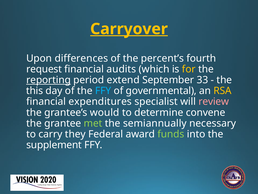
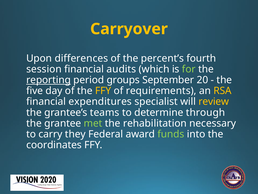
Carryover underline: present -> none (129, 29)
request: request -> session (44, 69)
for colour: yellow -> light green (189, 69)
extend: extend -> groups (123, 80)
33: 33 -> 20 (202, 80)
this: this -> five (35, 91)
FFY colour: light blue -> yellow (103, 91)
governmental: governmental -> requirements (161, 91)
review colour: pink -> yellow (214, 101)
would: would -> teams (105, 112)
convene: convene -> through (206, 112)
semiannually: semiannually -> rehabilitation (155, 123)
supplement: supplement -> coordinates (54, 145)
